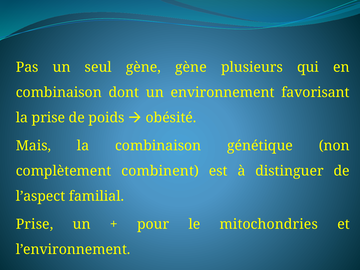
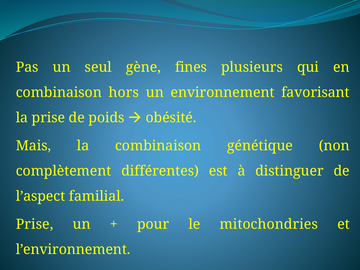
gène gène: gène -> fines (191, 67)
dont: dont -> hors (124, 93)
combinent: combinent -> différentes (160, 171)
